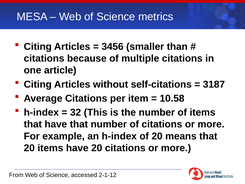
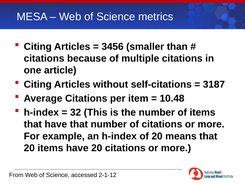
10.58: 10.58 -> 10.48 (172, 98)
